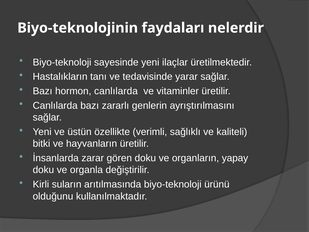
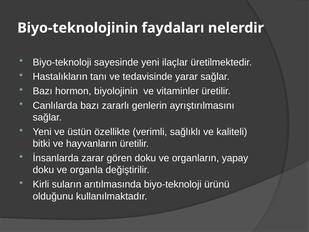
hormon canlılarda: canlılarda -> biyolojinin (116, 91)
